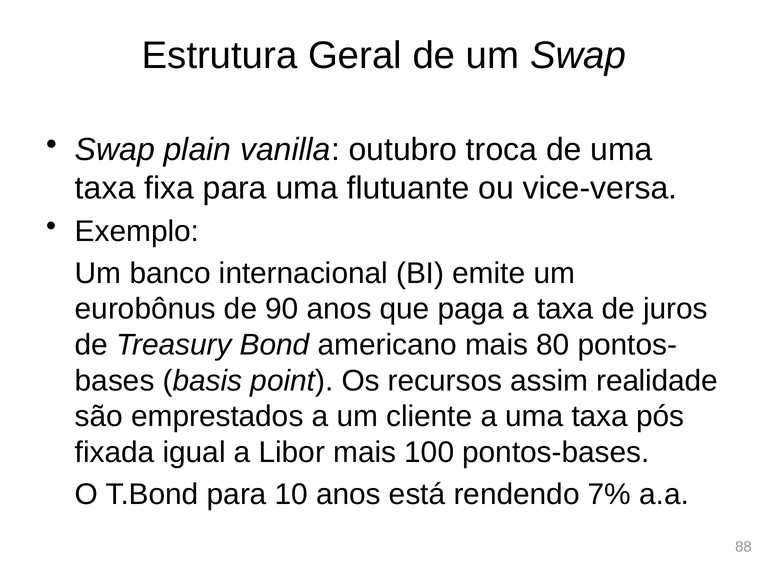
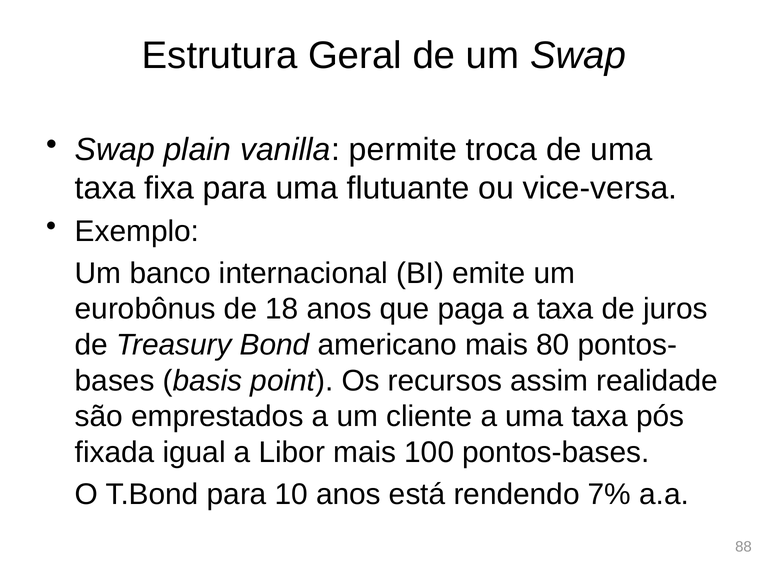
outubro: outubro -> permite (403, 150)
90: 90 -> 18 (282, 309)
